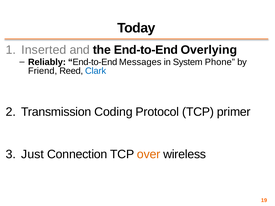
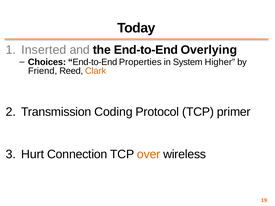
Reliably: Reliably -> Choices (47, 62)
Messages: Messages -> Properties (140, 62)
Phone: Phone -> Higher (220, 62)
Clark colour: blue -> orange (96, 71)
Just: Just -> Hurt (33, 155)
